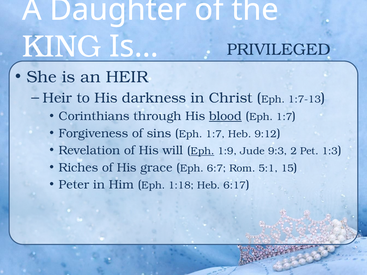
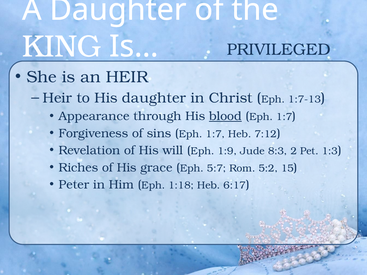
His darkness: darkness -> daughter (154, 98)
Corinthians: Corinthians -> Appearance (94, 116)
9:12: 9:12 -> 7:12 (266, 134)
Eph underline: present -> none (202, 151)
9:3: 9:3 -> 8:3 (278, 151)
6:7: 6:7 -> 5:7 (217, 168)
5:1: 5:1 -> 5:2 (268, 168)
